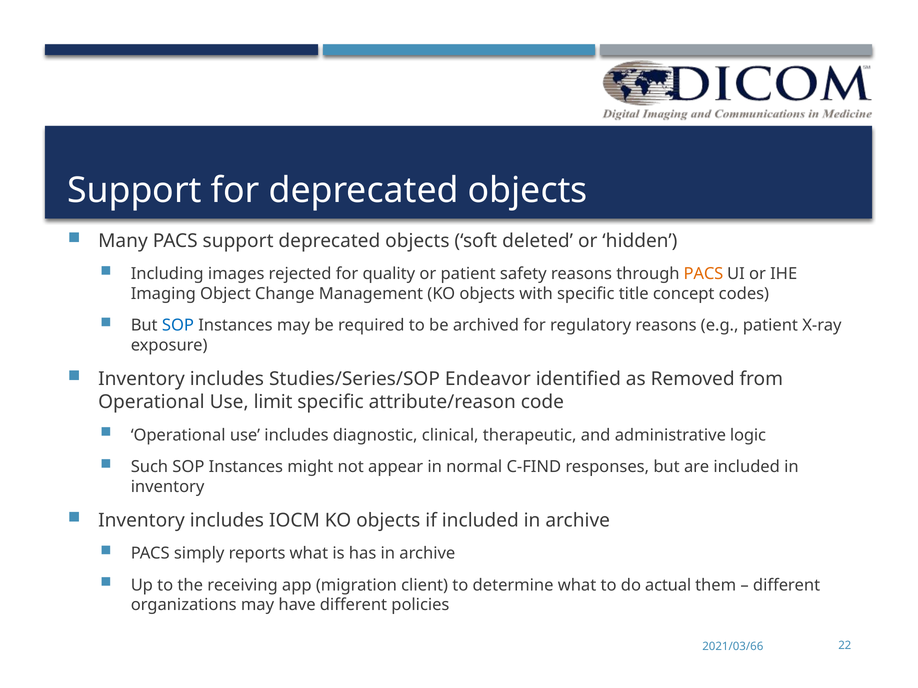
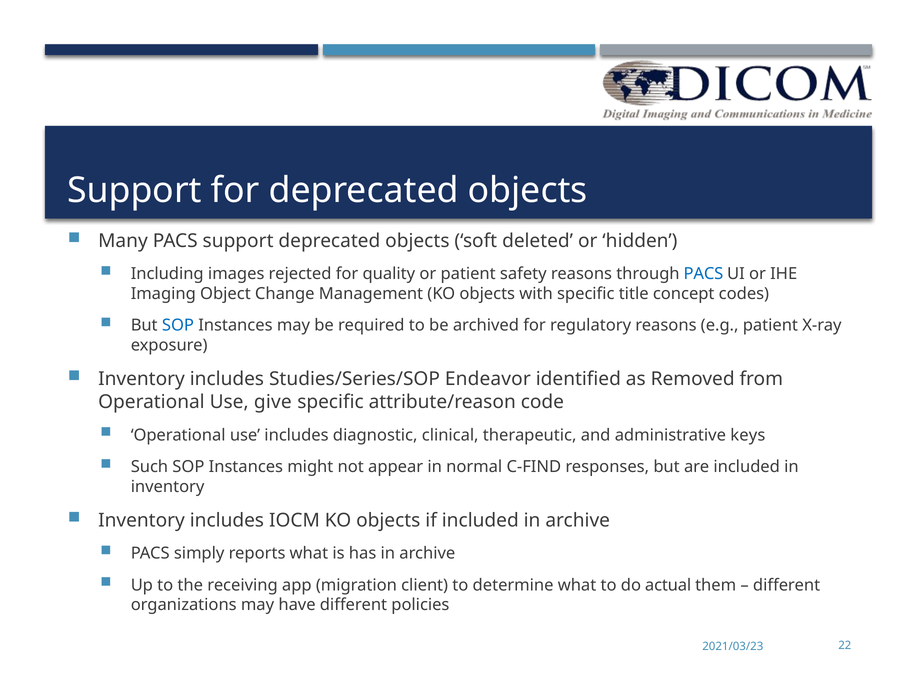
PACS colour: orange -> blue (703, 274)
limit: limit -> give (273, 402)
logic: logic -> keys (748, 435)
2021/03/66: 2021/03/66 -> 2021/03/23 (733, 647)
